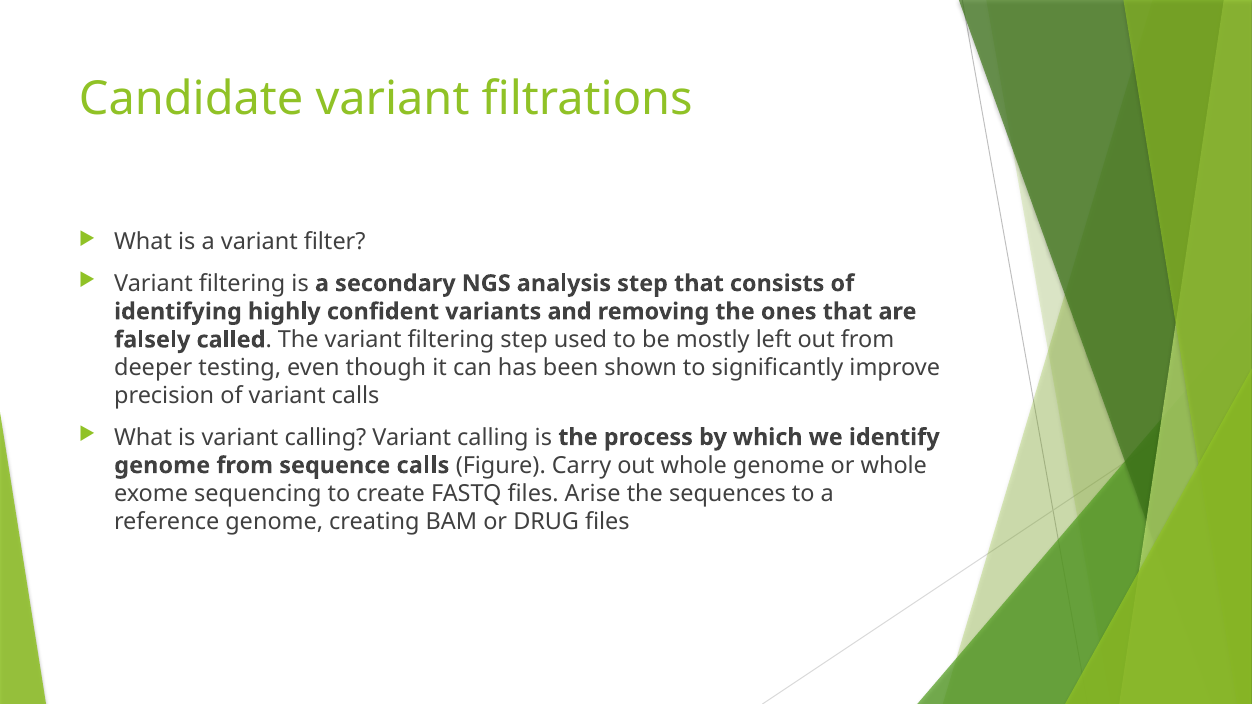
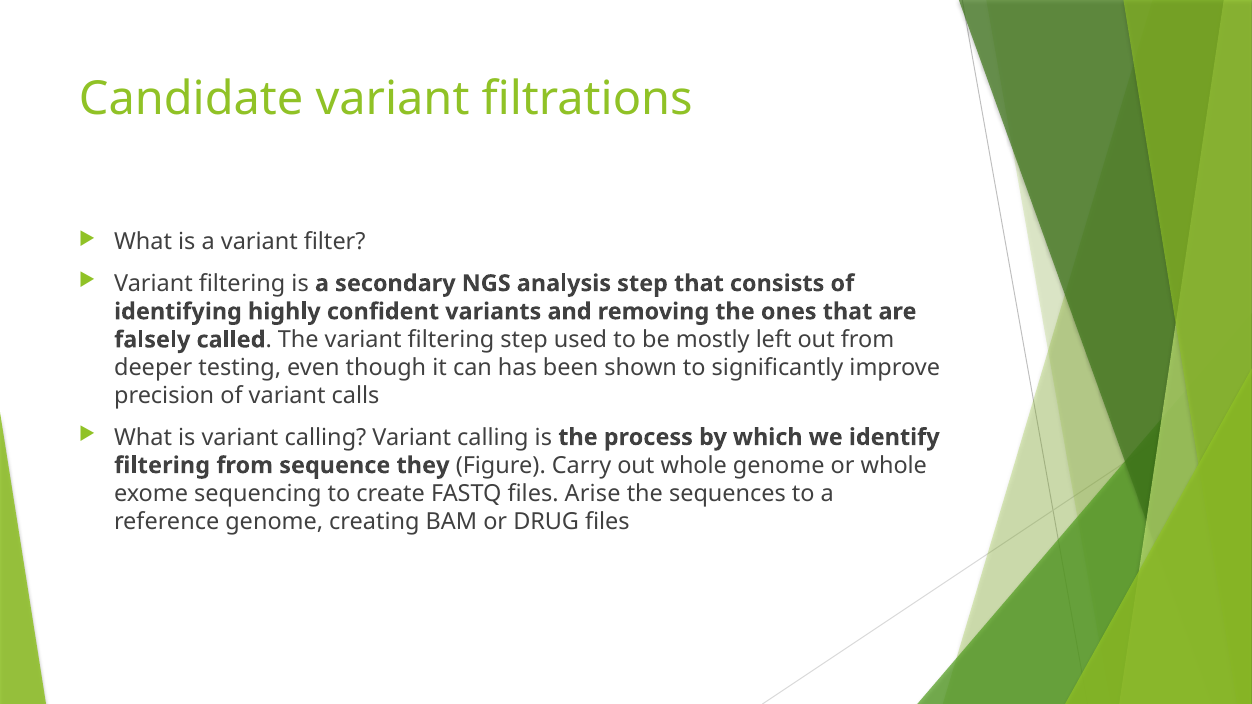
genome: genome -> filtering (162, 466)
sequence calls: calls -> they (423, 466)
